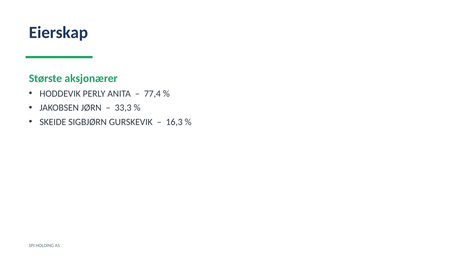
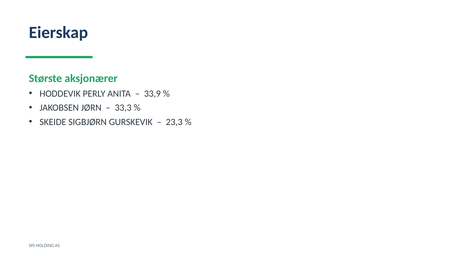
77,4: 77,4 -> 33,9 (152, 93)
16,3: 16,3 -> 23,3 (174, 122)
